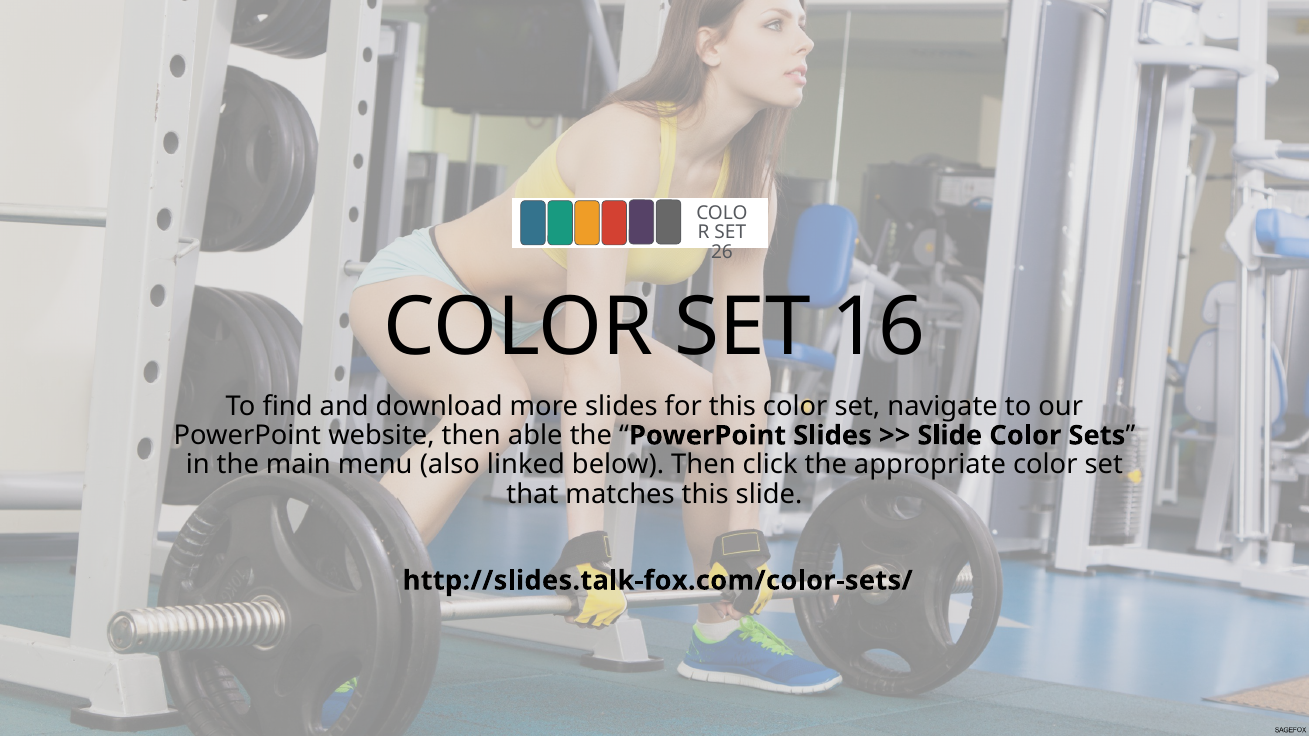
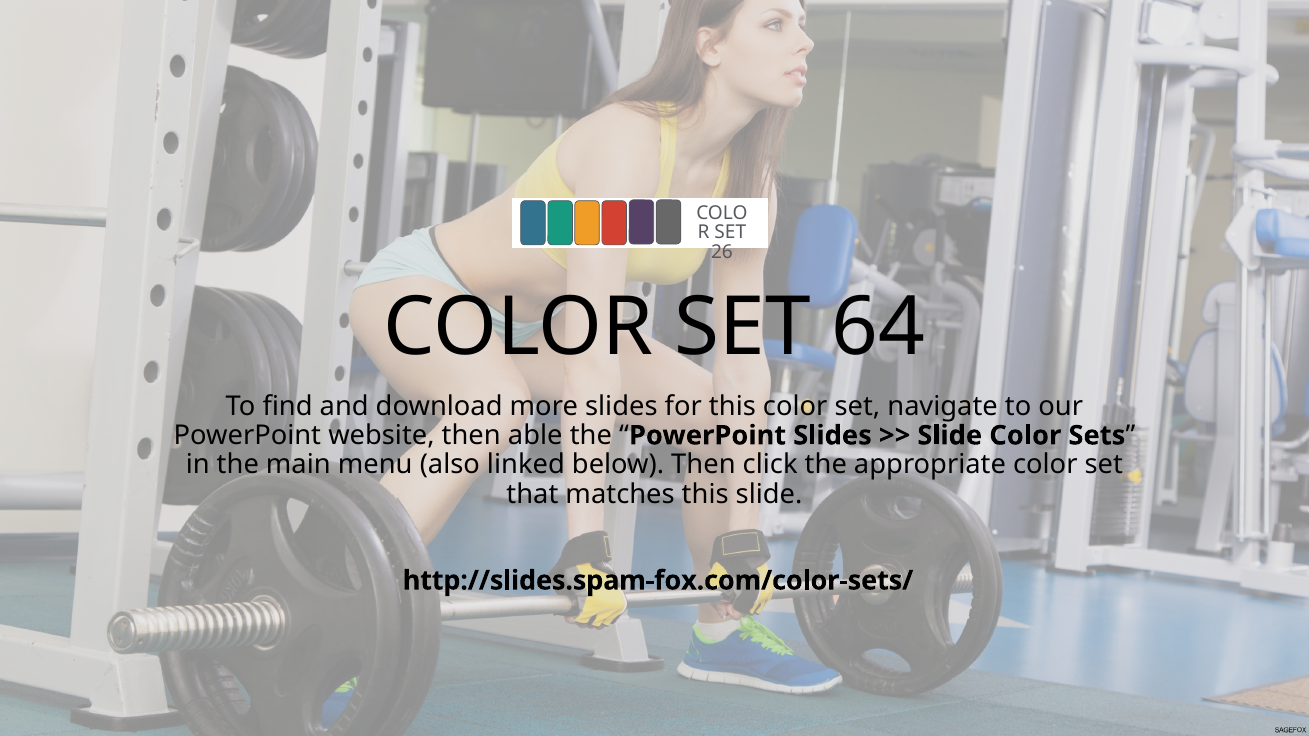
16: 16 -> 64 (879, 327)
http://slides.talk-fox.com/color-sets/: http://slides.talk-fox.com/color-sets/ -> http://slides.spam-fox.com/color-sets/ (658, 581)
